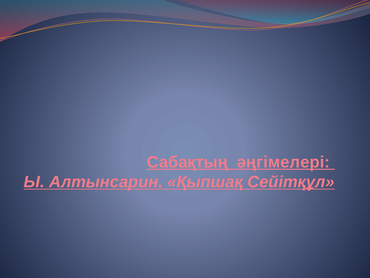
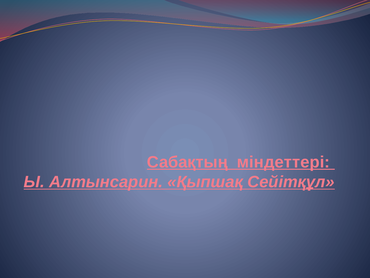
әңгімелері: әңгімелері -> міндеттері (283, 162)
